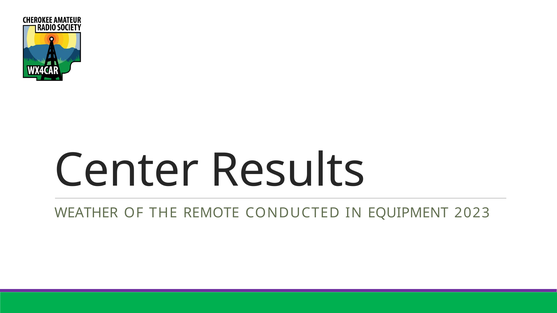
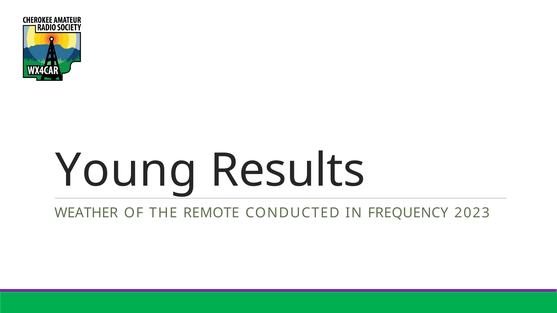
Center: Center -> Young (126, 171)
EQUIPMENT: EQUIPMENT -> FREQUENCY (408, 213)
